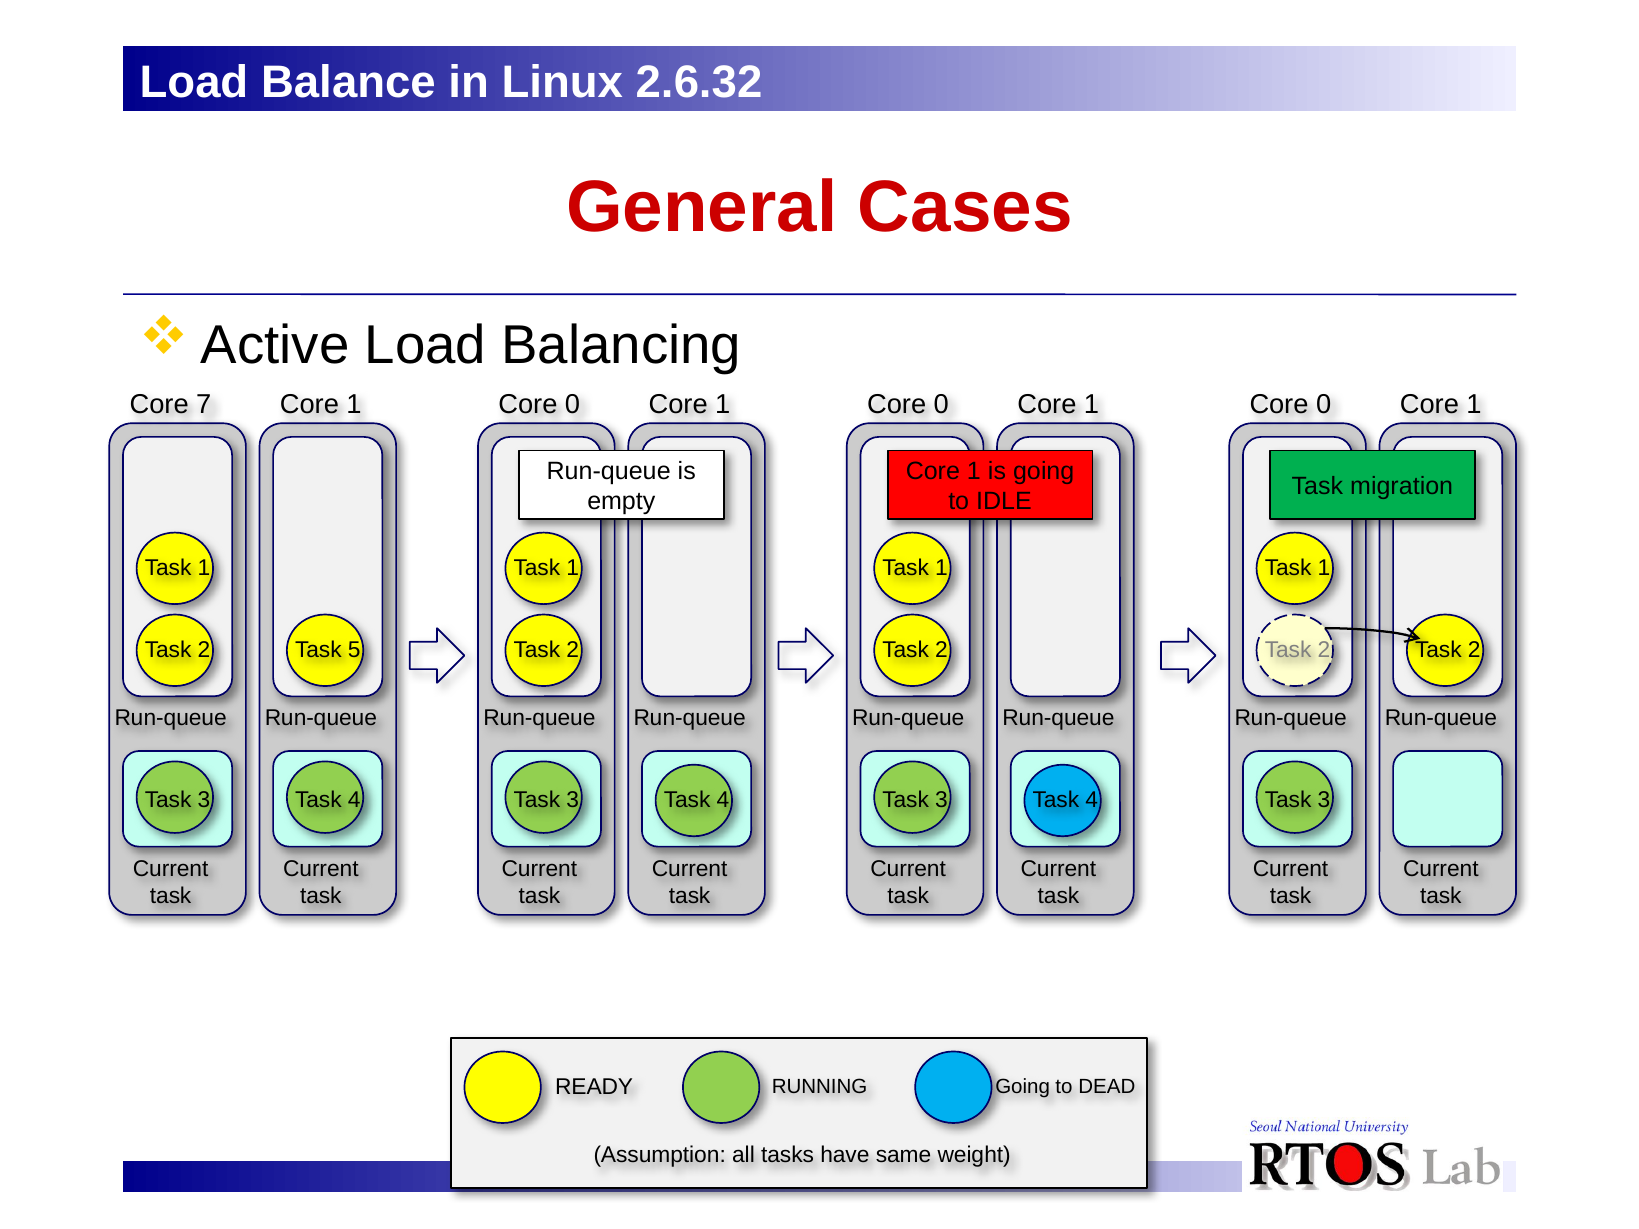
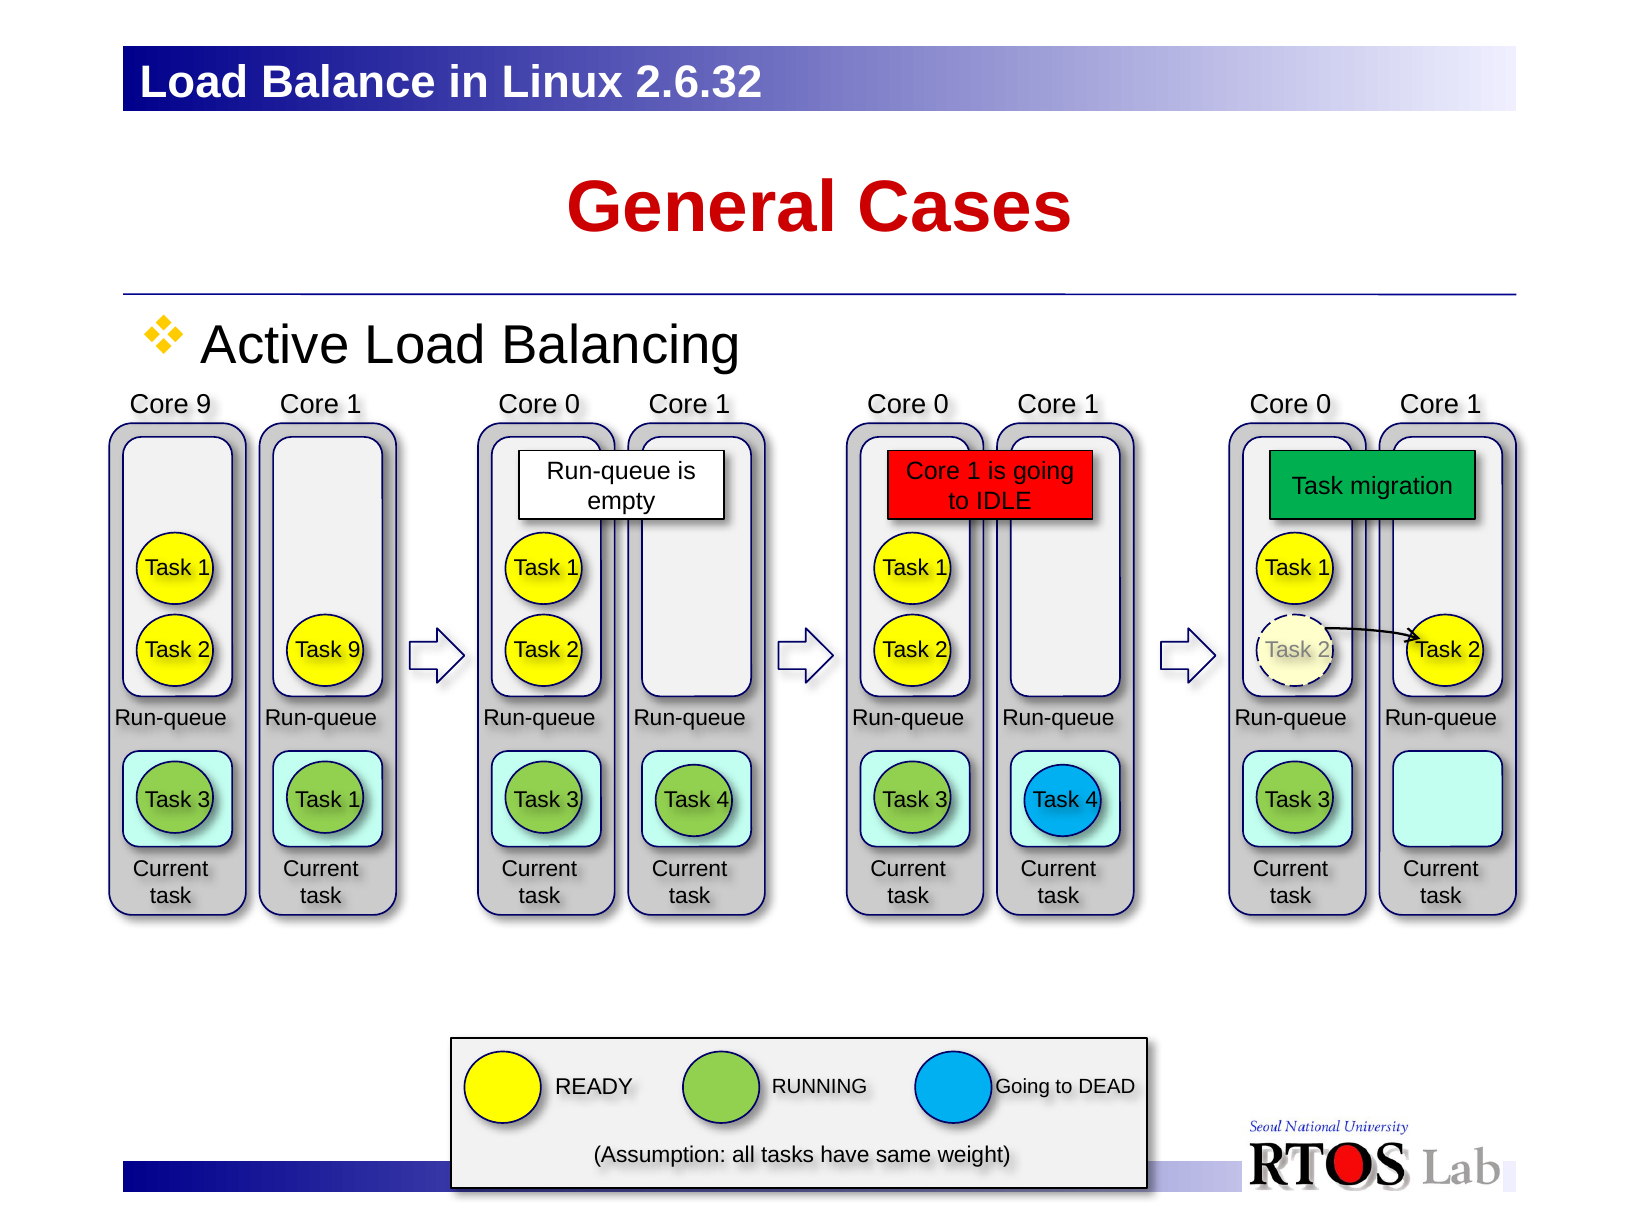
Core 7: 7 -> 9 (204, 405)
Task 5: 5 -> 9 (354, 650)
3 Task 4: 4 -> 1 (354, 801)
